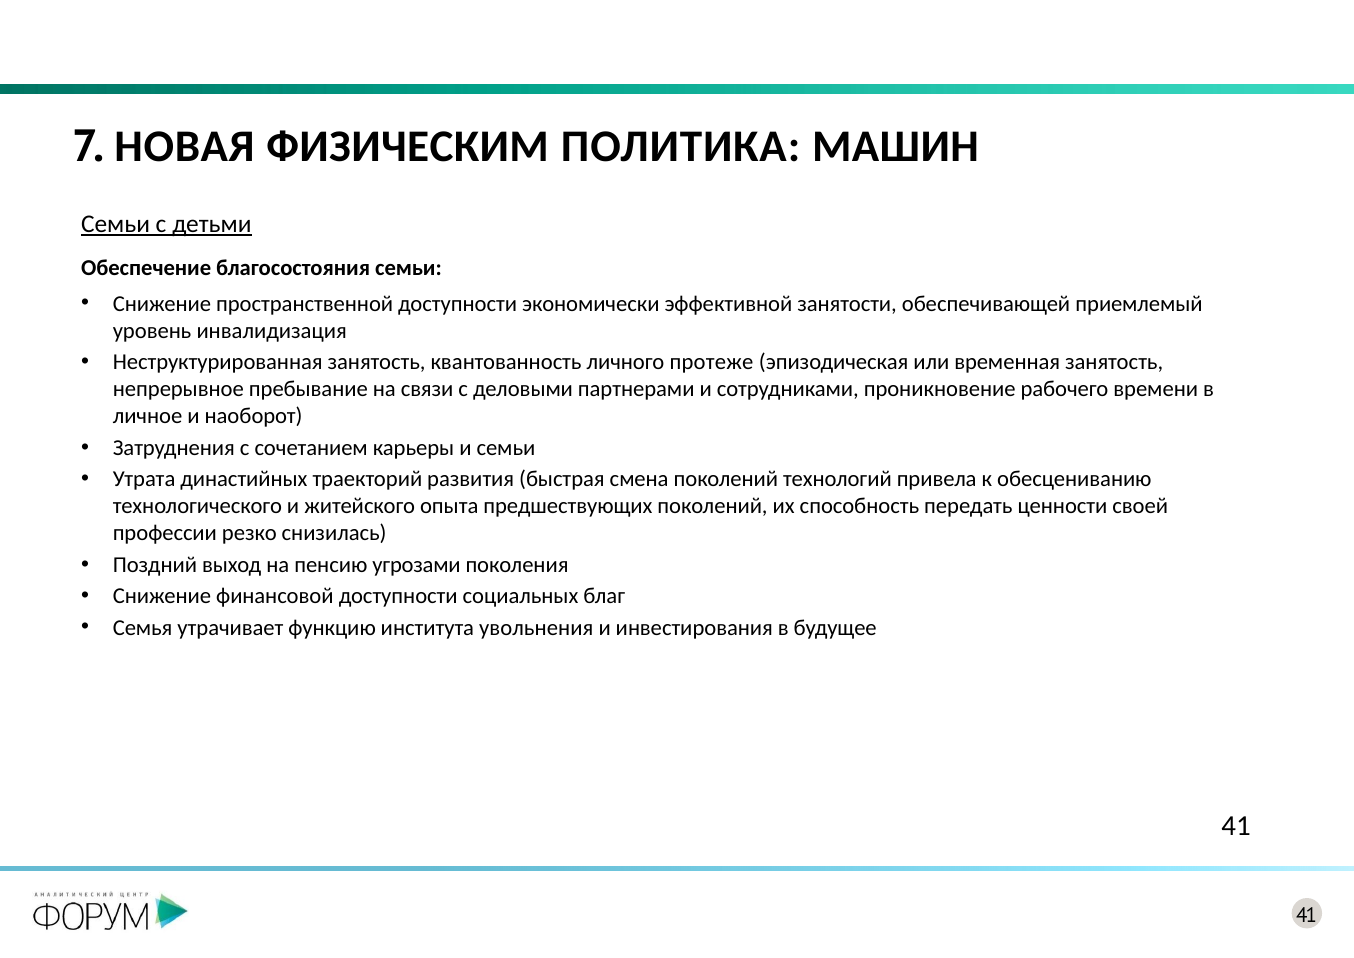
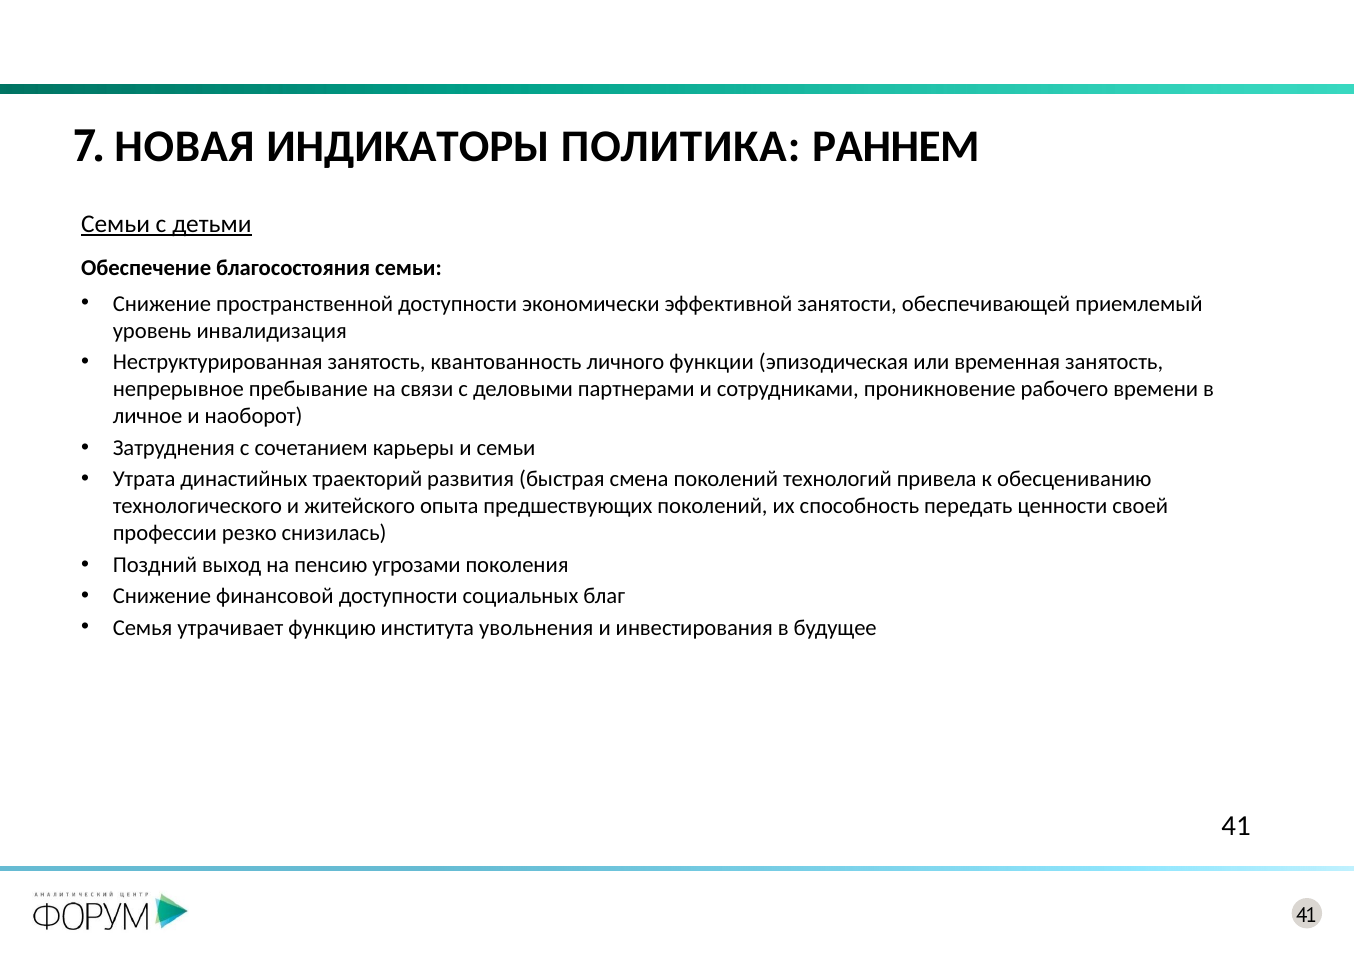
ФИЗИЧЕСКИМ: ФИЗИЧЕСКИМ -> ИНДИКАТОРЫ (408, 146)
МАШИН: МАШИН -> РАННЕМ (896, 146)
протеже: протеже -> функции (712, 362)
